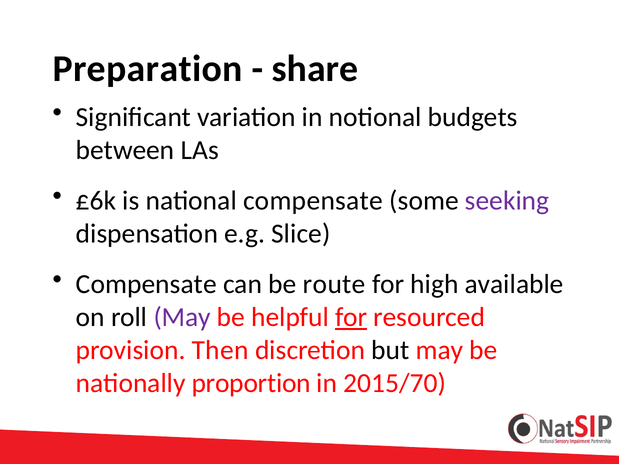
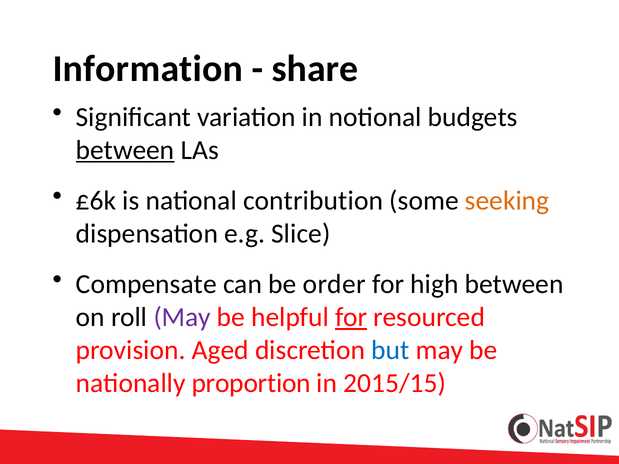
Preparation: Preparation -> Information (148, 69)
between underline: none -> present (125, 150)
national compensate: compensate -> contribution (313, 201)
seeking colour: purple -> orange (507, 201)
route: route -> order (334, 284)
high available: available -> between (514, 284)
Then: Then -> Aged (220, 350)
but colour: black -> blue (391, 350)
2015/70: 2015/70 -> 2015/15 (395, 383)
